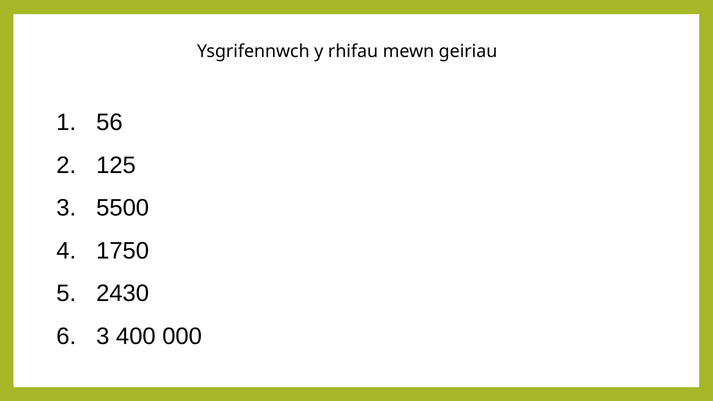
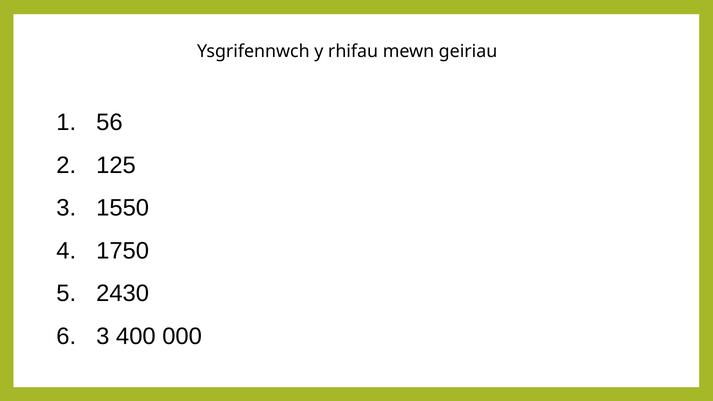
5500: 5500 -> 1550 (123, 208)
